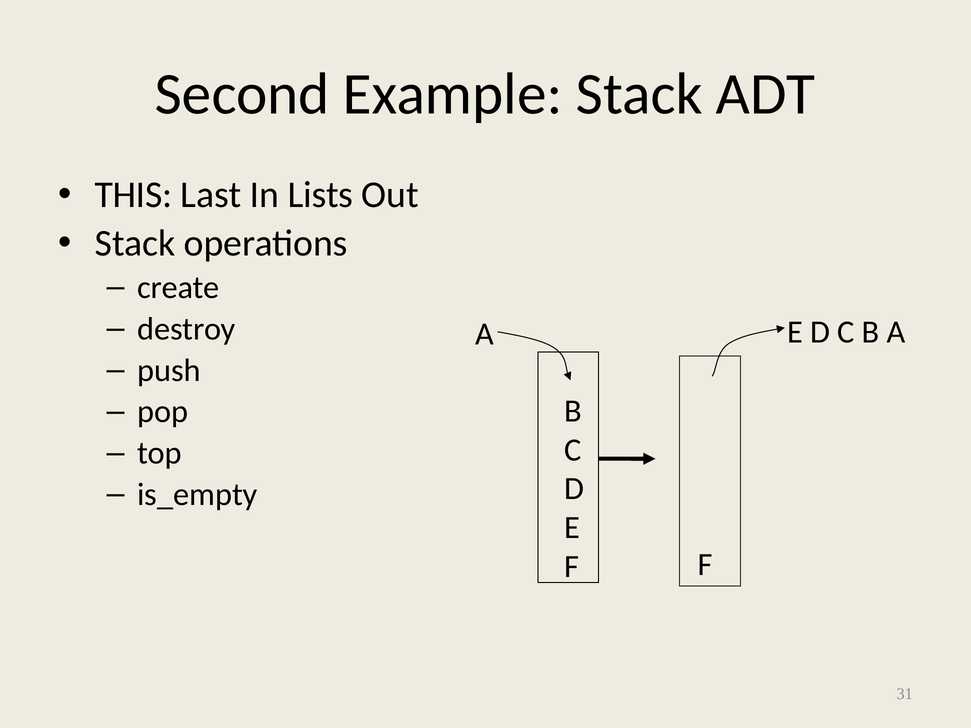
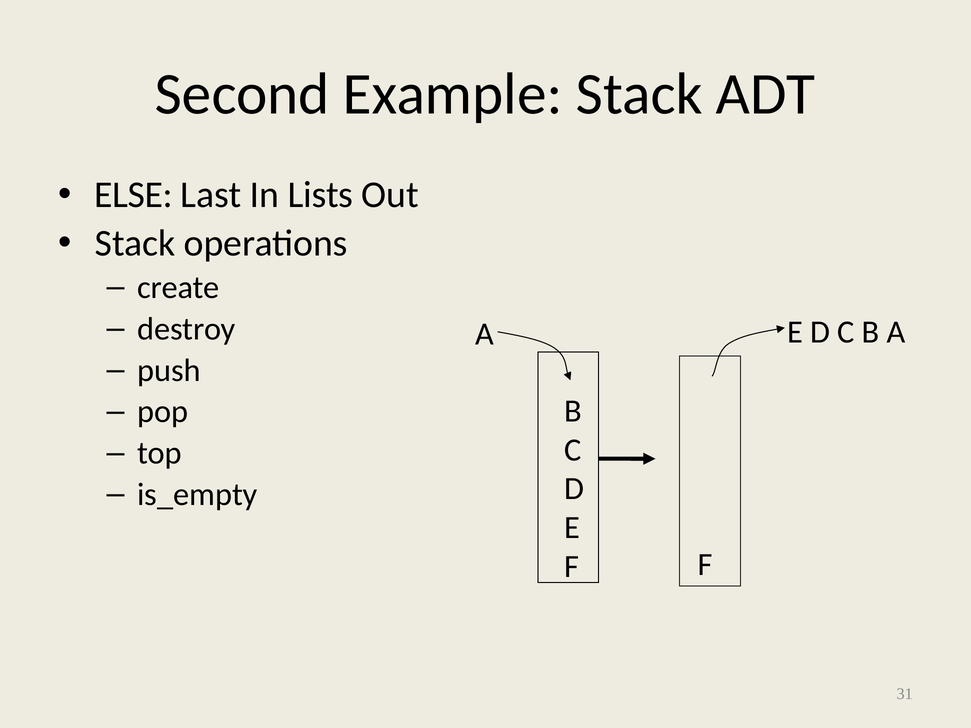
THIS: THIS -> ELSE (133, 195)
